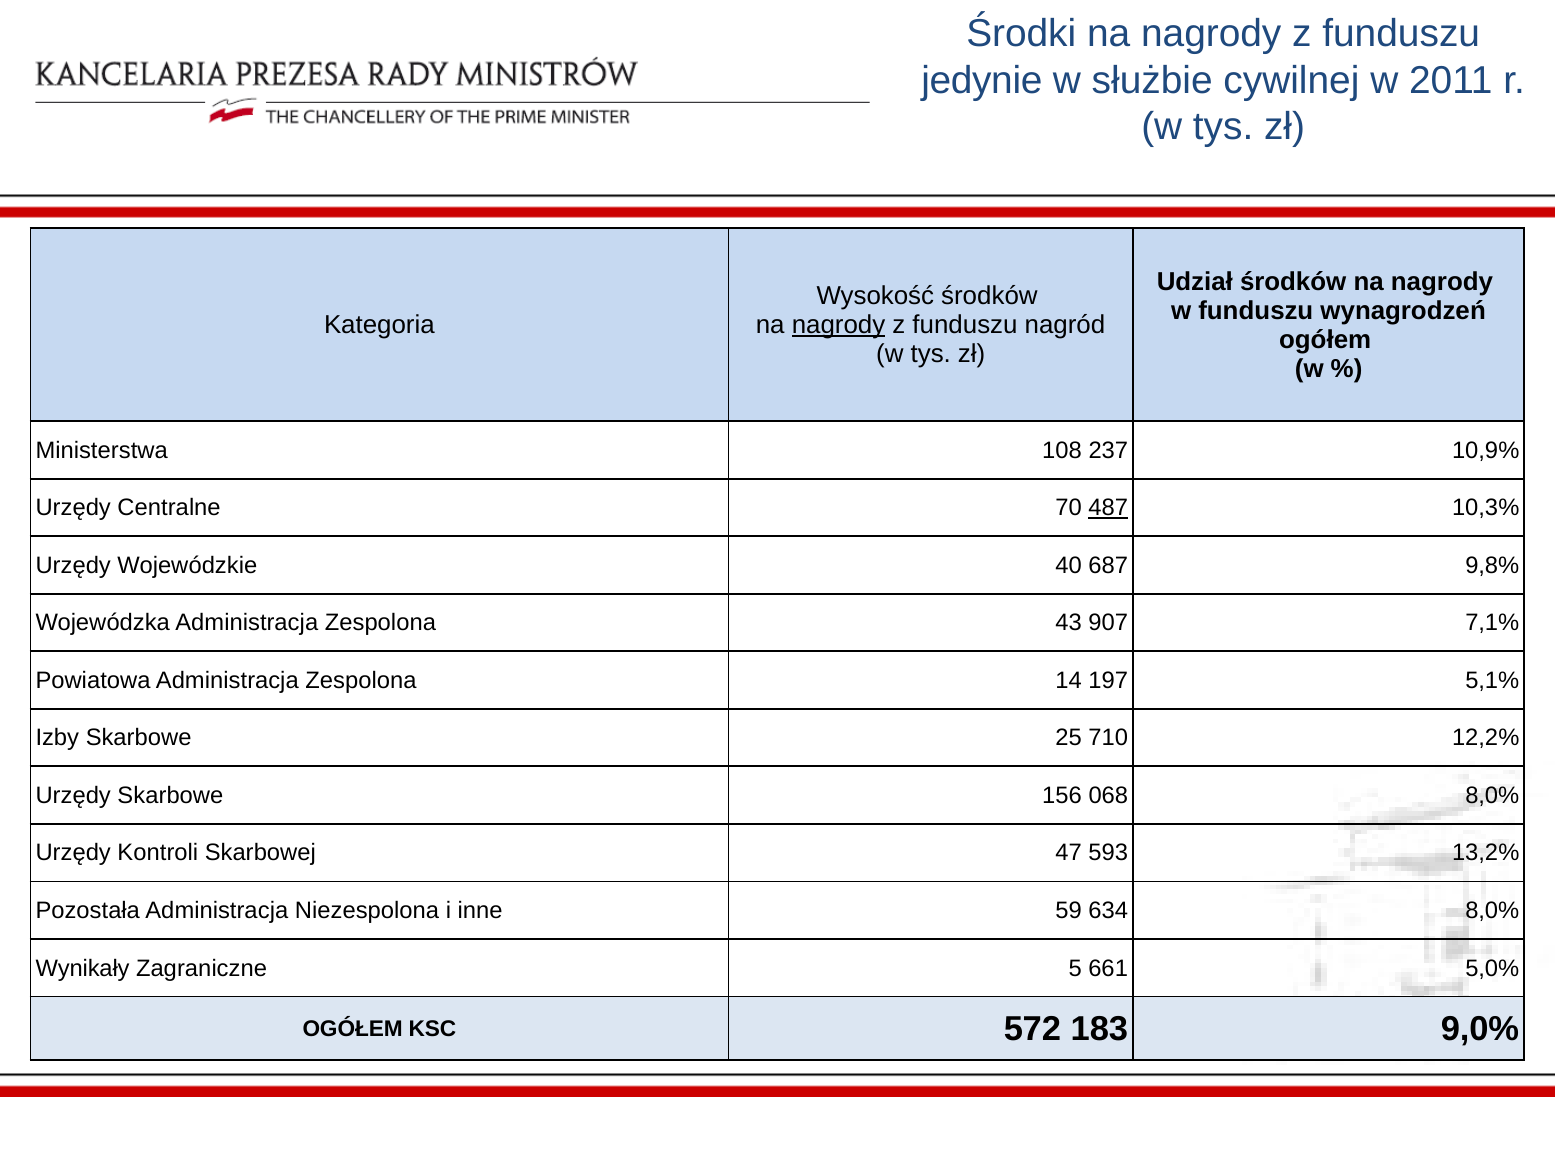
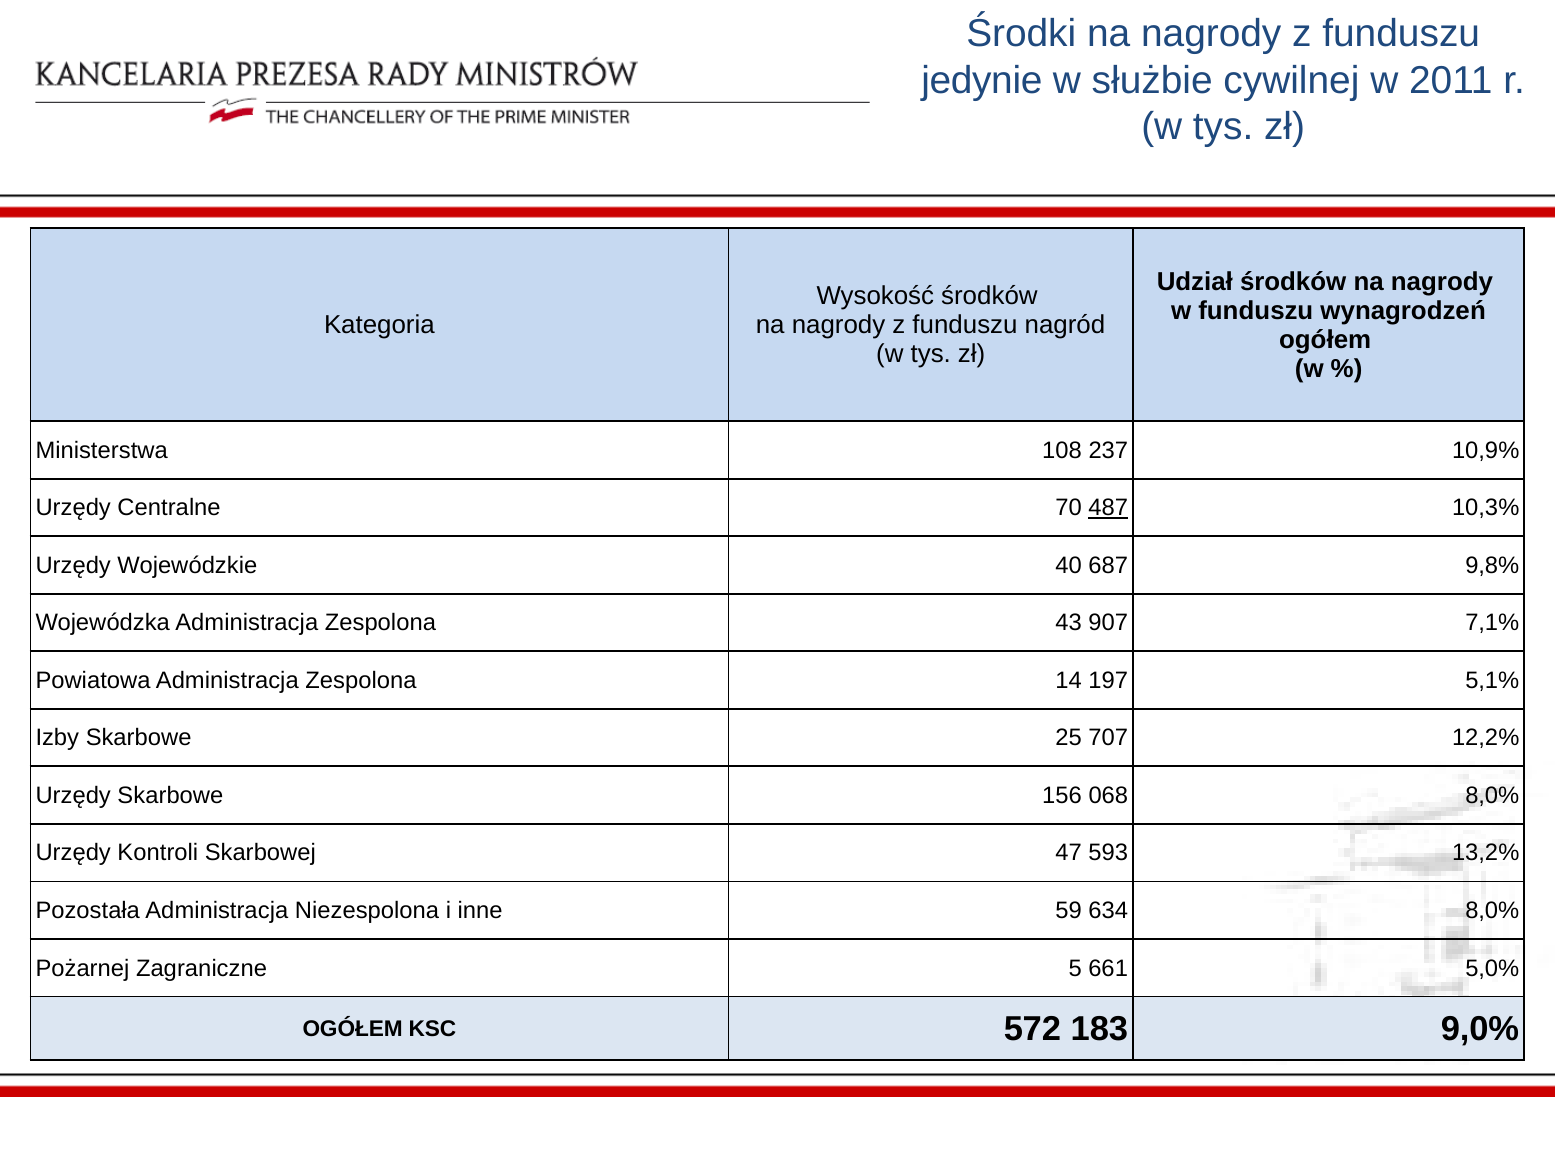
nagrody underline: present -> none (839, 325)
710: 710 -> 707 (1108, 738)
Wynikały: Wynikały -> Pożarnej (82, 968)
